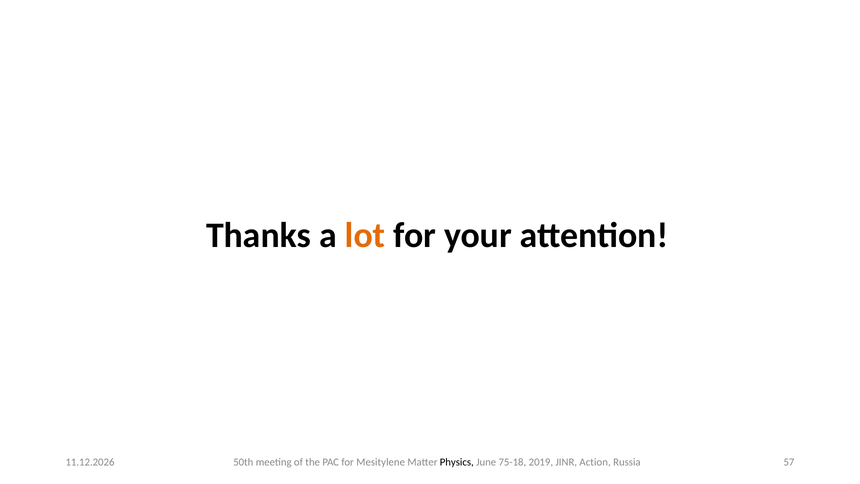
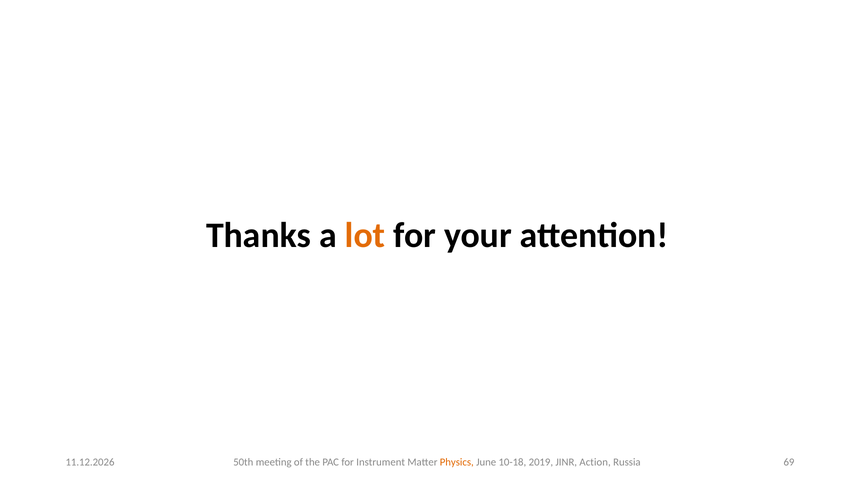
Mesitylene: Mesitylene -> Instrument (381, 462)
Physics colour: black -> orange (457, 462)
75-18: 75-18 -> 10-18 (512, 462)
57: 57 -> 69 (789, 462)
